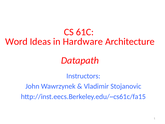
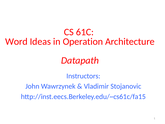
Hardware: Hardware -> Operation (83, 41)
